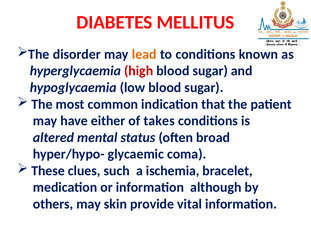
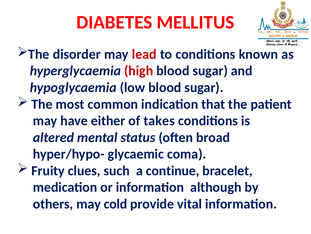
lead colour: orange -> red (144, 54)
These: These -> Fruity (48, 170)
ischemia: ischemia -> continue (173, 170)
skin: skin -> cold (116, 203)
